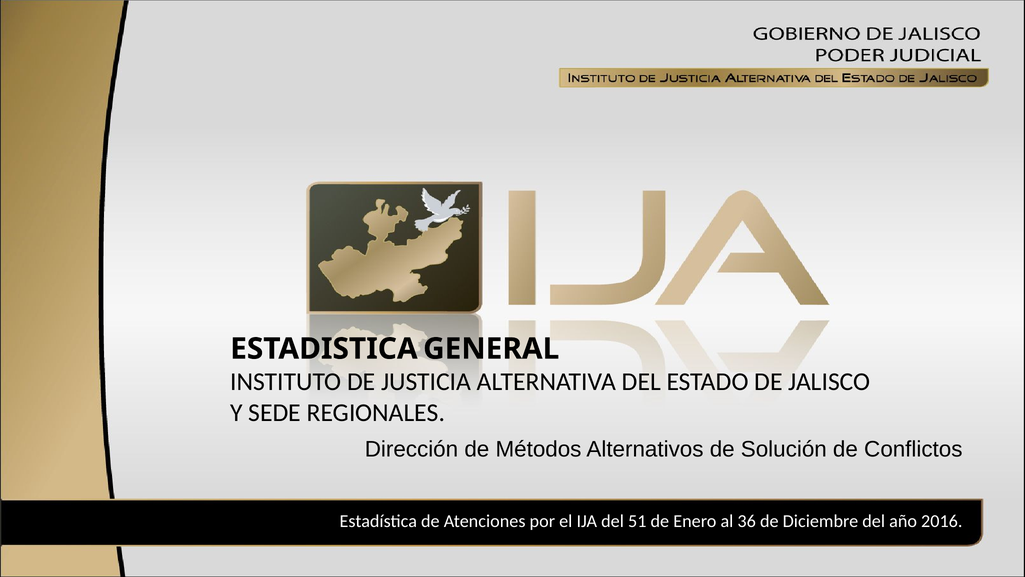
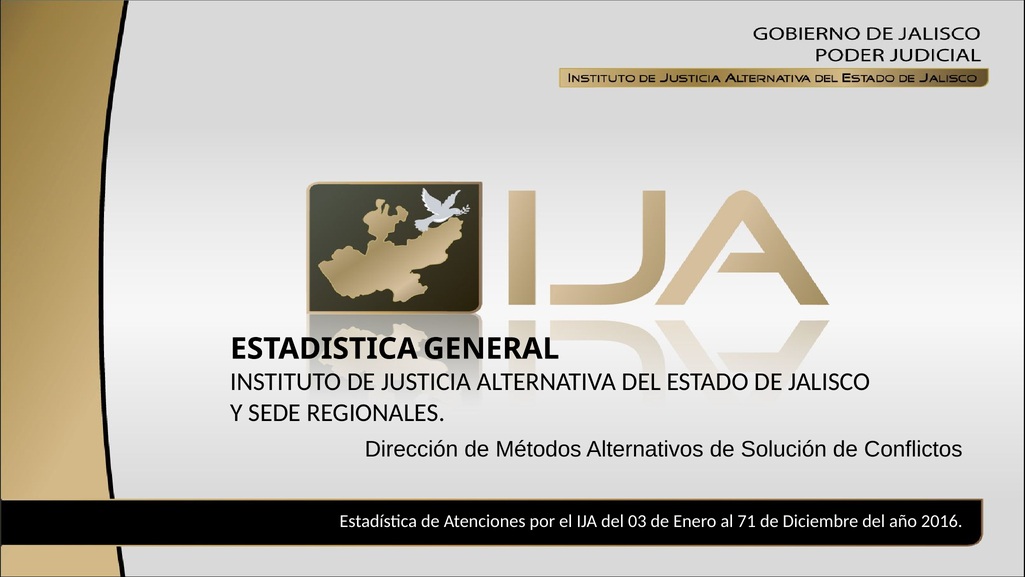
51: 51 -> 03 (637, 521)
36: 36 -> 71 (747, 521)
